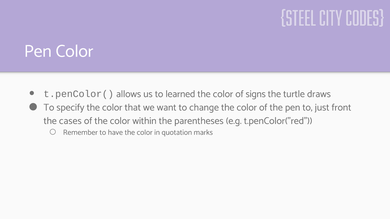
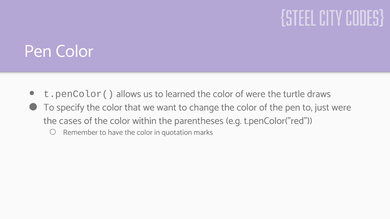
of signs: signs -> were (256, 94)
just front: front -> were (341, 107)
